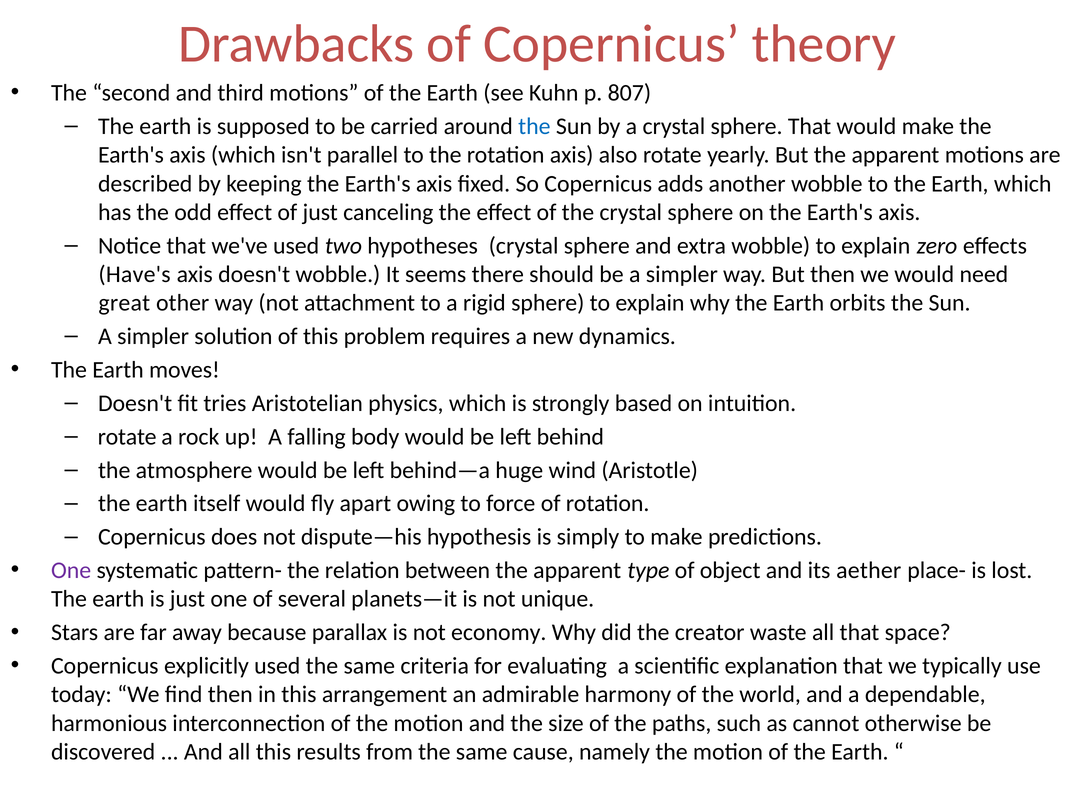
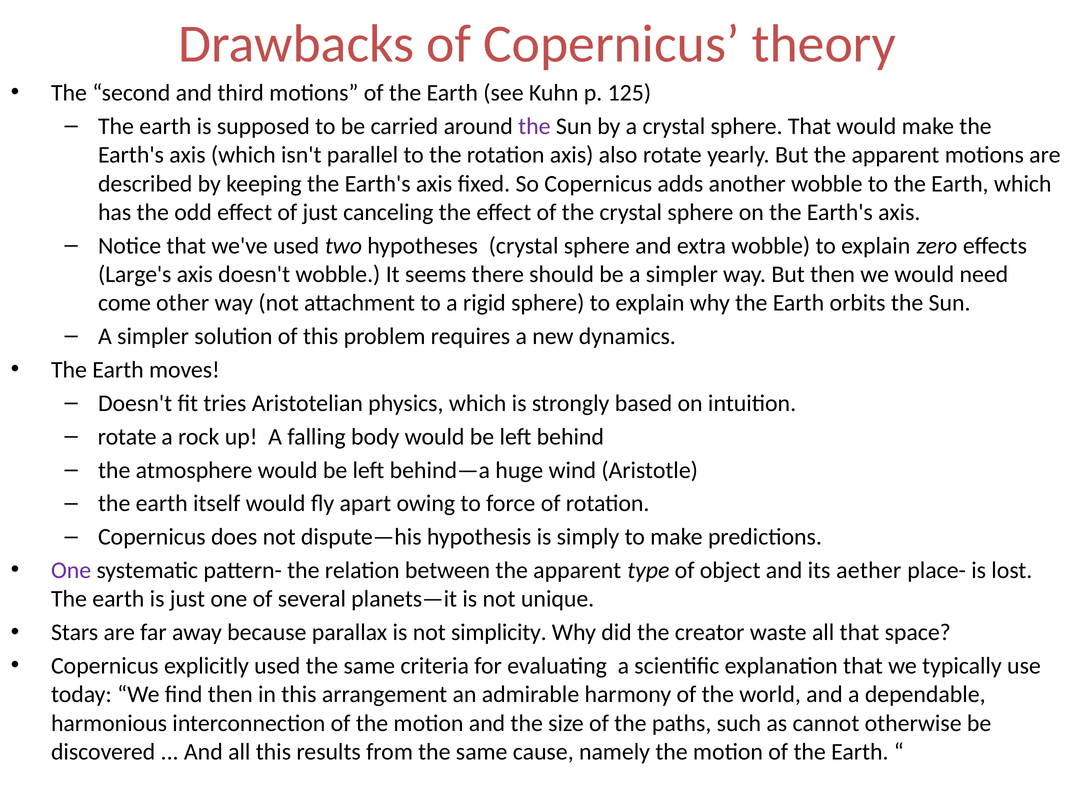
807: 807 -> 125 (629, 93)
the colour: blue -> purple (534, 126)
Have's: Have's -> Large's (135, 275)
great: great -> come (125, 303)
economy: economy -> simplicity (499, 633)
